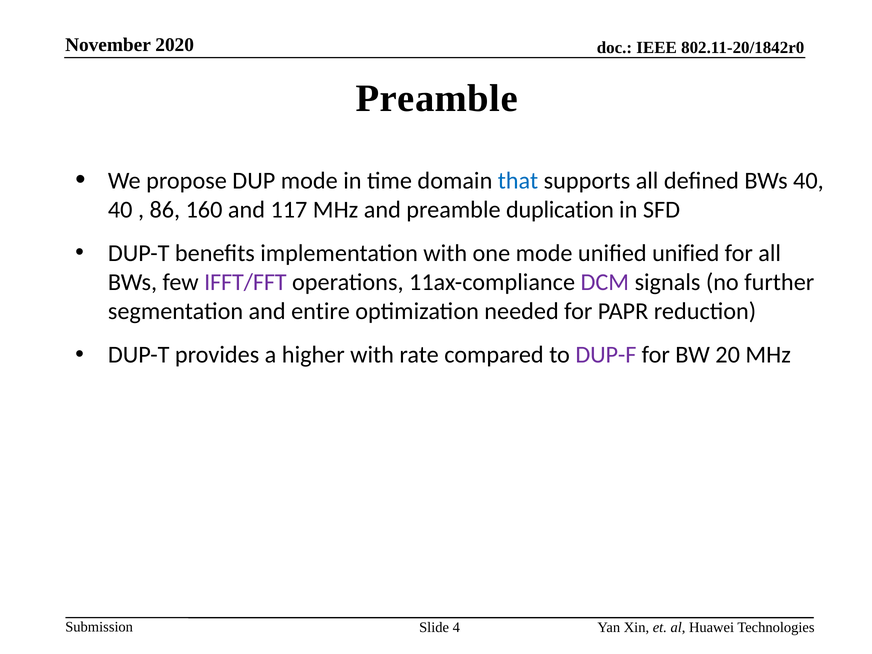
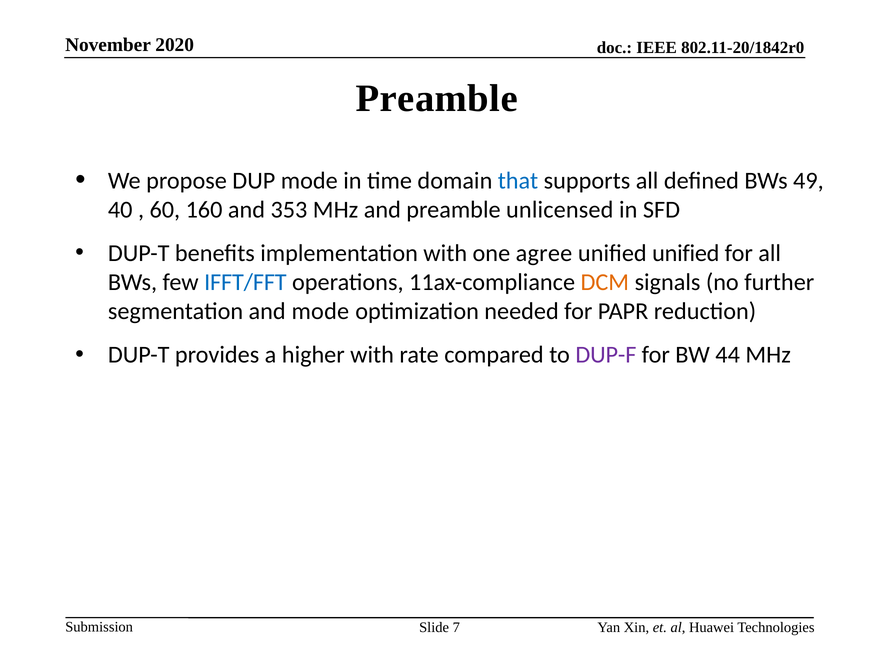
BWs 40: 40 -> 49 (808, 181)
86: 86 -> 60 (165, 210)
117: 117 -> 353 (289, 210)
duplication: duplication -> unlicensed (560, 210)
one mode: mode -> agree (544, 253)
IFFT/FFT colour: purple -> blue (245, 282)
DCM colour: purple -> orange (605, 282)
and entire: entire -> mode (320, 311)
20: 20 -> 44 (728, 355)
4: 4 -> 7 (456, 627)
